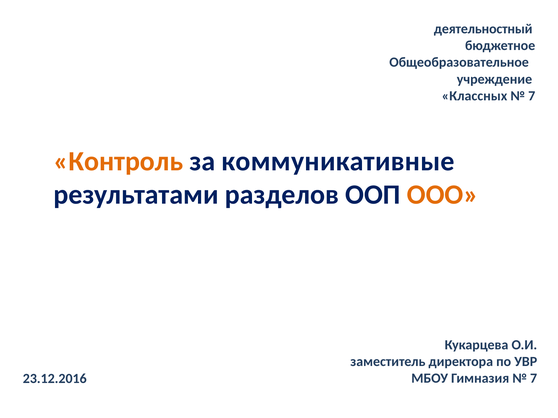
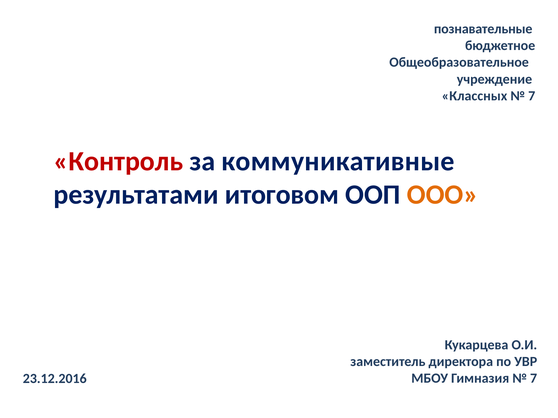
деятельностный: деятельностный -> познавательные (483, 29)
Контроль colour: orange -> red (118, 161)
разделов: разделов -> итоговом (282, 195)
